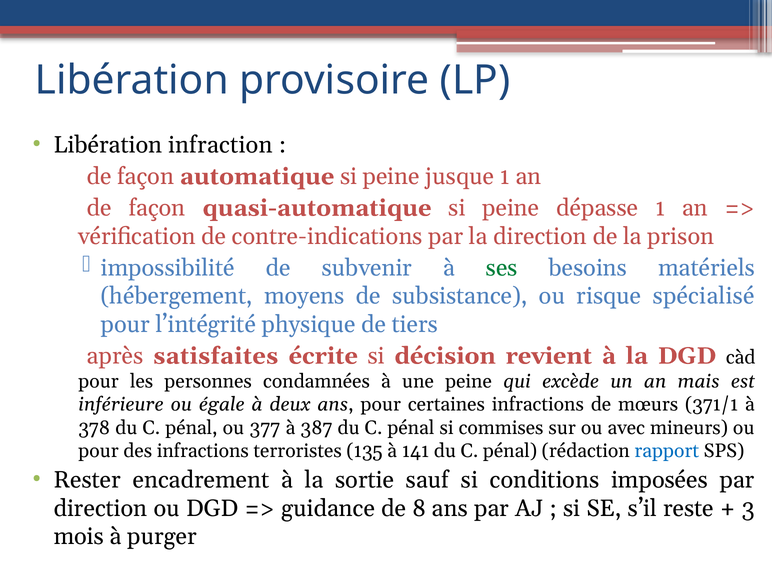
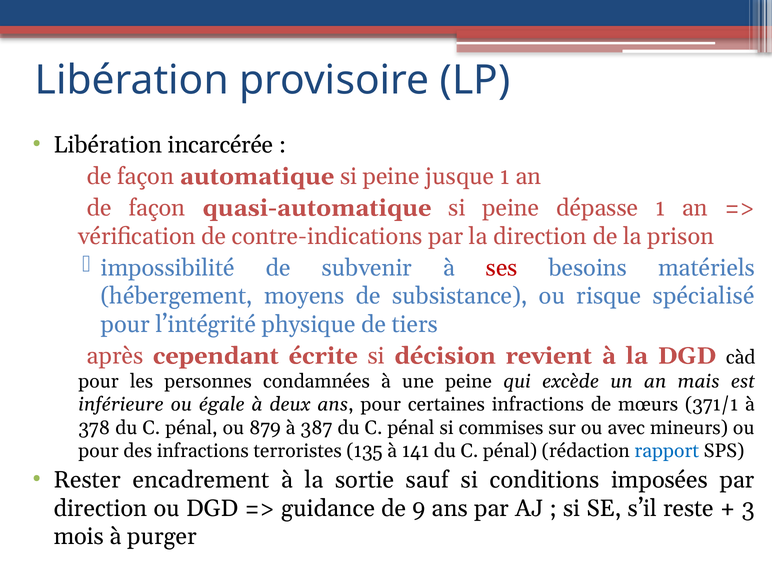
infraction: infraction -> incarcérée (221, 145)
ses colour: green -> red (502, 268)
satisfaites: satisfaites -> cependant (216, 356)
377: 377 -> 879 (265, 428)
8: 8 -> 9 (419, 508)
